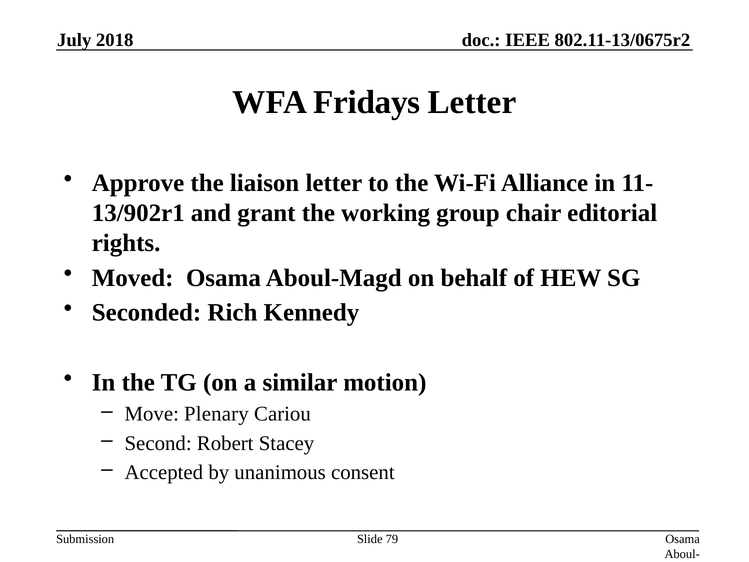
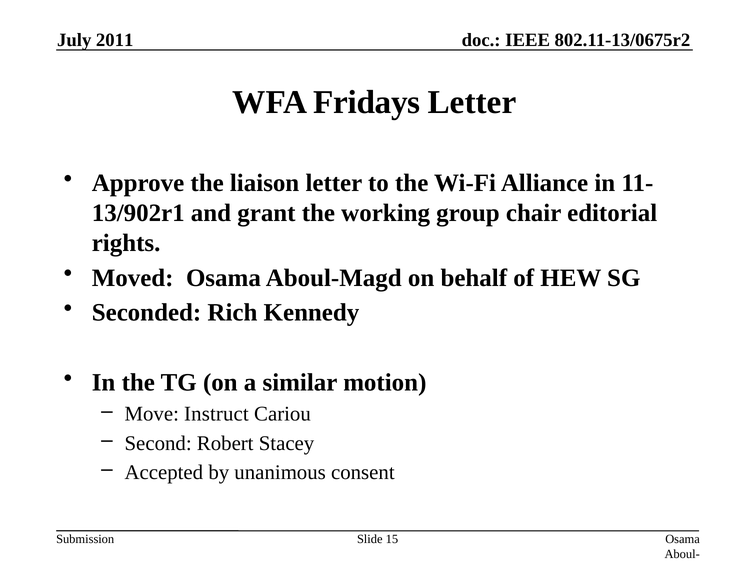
2018: 2018 -> 2011 (115, 40)
Plenary: Plenary -> Instruct (216, 414)
79: 79 -> 15 (392, 539)
